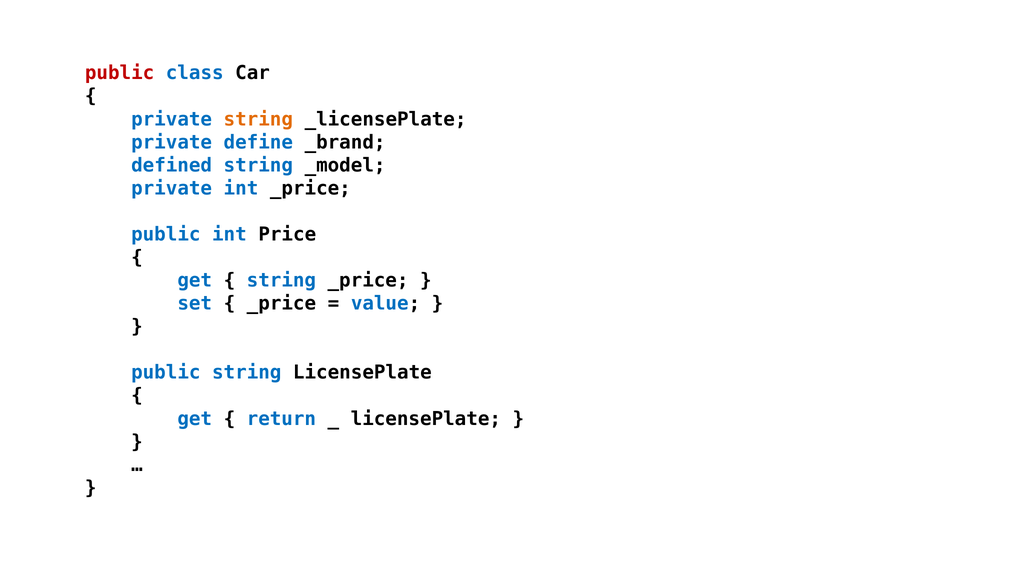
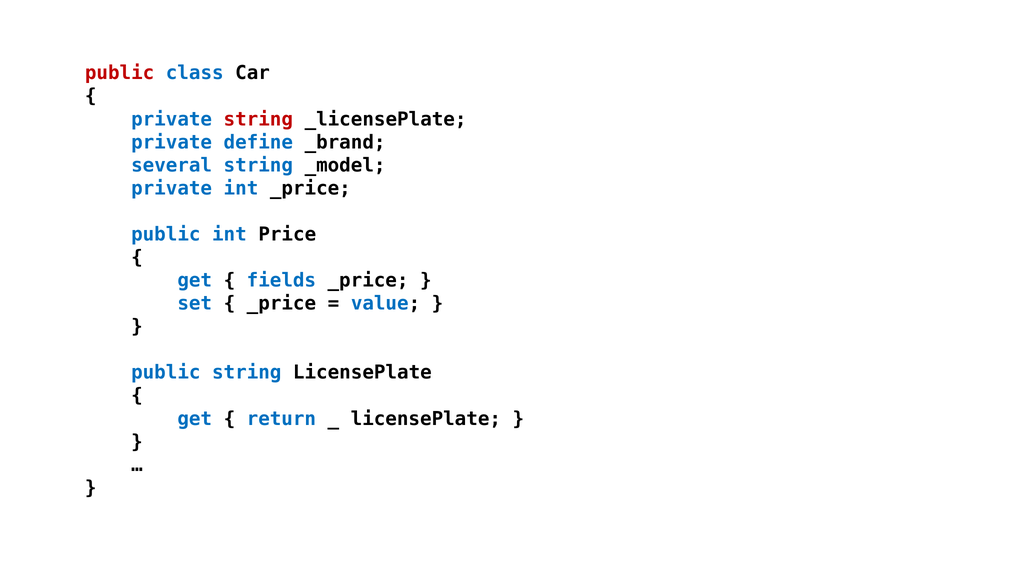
string colour: orange -> red (258, 119)
defined: defined -> several (172, 165)
string: string -> fields (281, 281)
